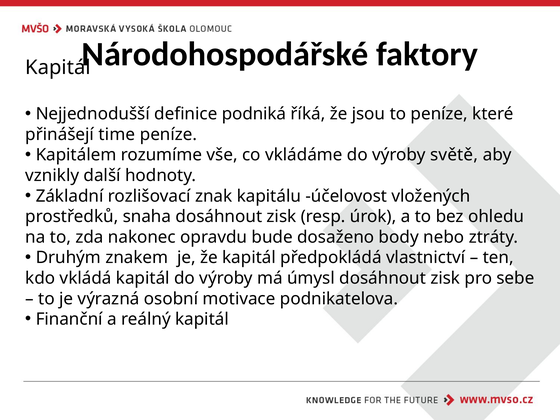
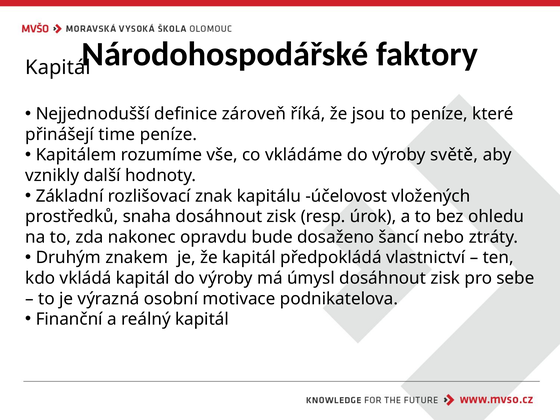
podniká: podniká -> zároveň (254, 114)
body: body -> šancí (399, 237)
